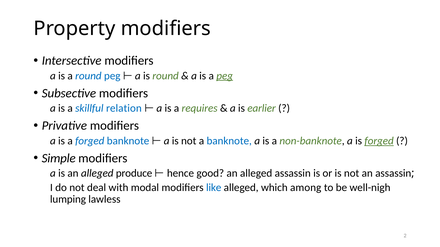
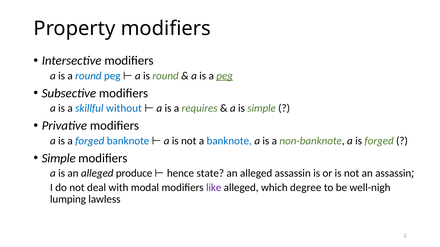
relation: relation -> without (124, 108)
is earlier: earlier -> simple (262, 108)
forged underline: present -> none (379, 141)
good: good -> state (210, 174)
like colour: blue -> purple (214, 188)
among: among -> degree (306, 188)
